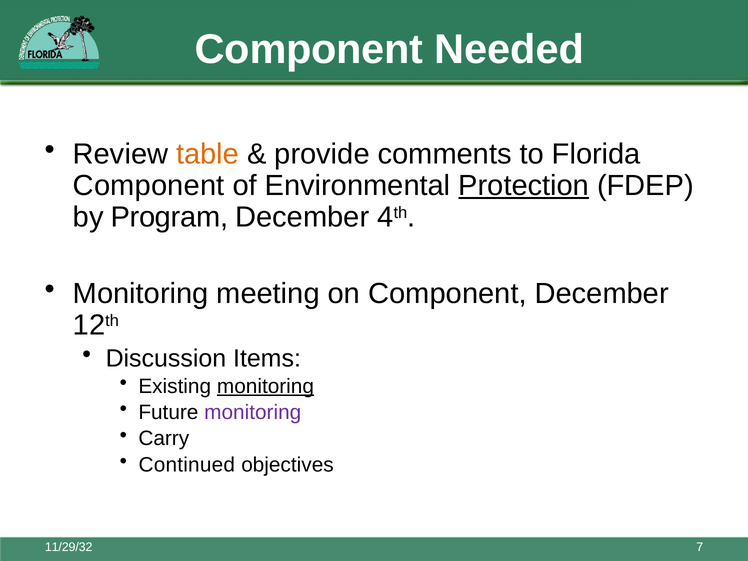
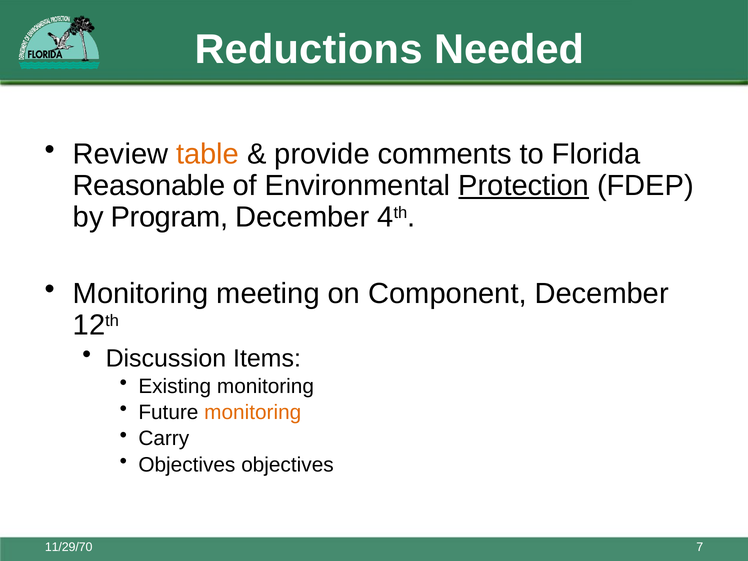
Component: Component -> Reductions (309, 50)
Component: Component -> Reasonable (149, 186)
monitoring underline: present -> none (265, 386)
monitoring colour: purple -> orange (253, 412)
Continued: Continued -> Objectives (187, 465)
11/29/32: 11/29/32 -> 11/29/70 (69, 547)
